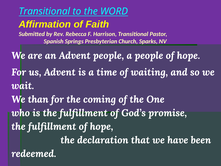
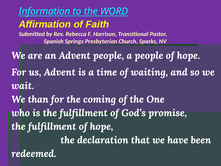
Transitional: Transitional -> Information (44, 11)
